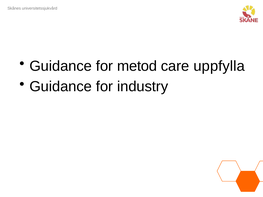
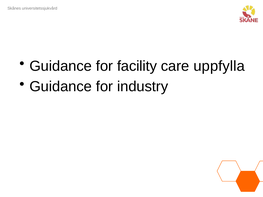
metod: metod -> facility (137, 66)
